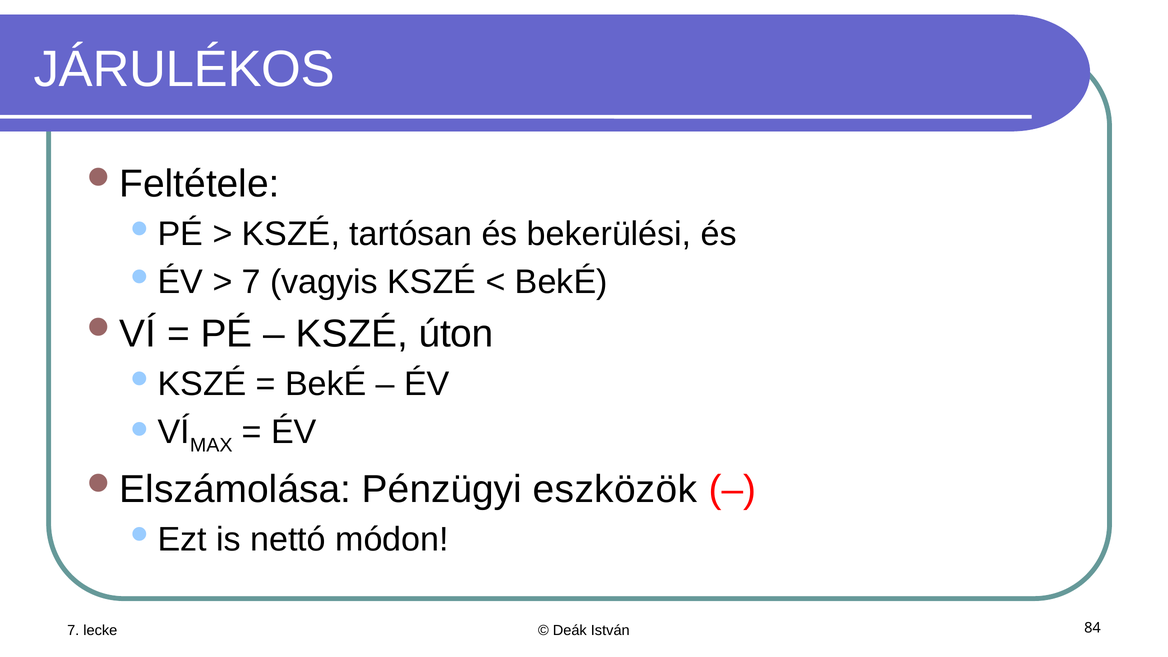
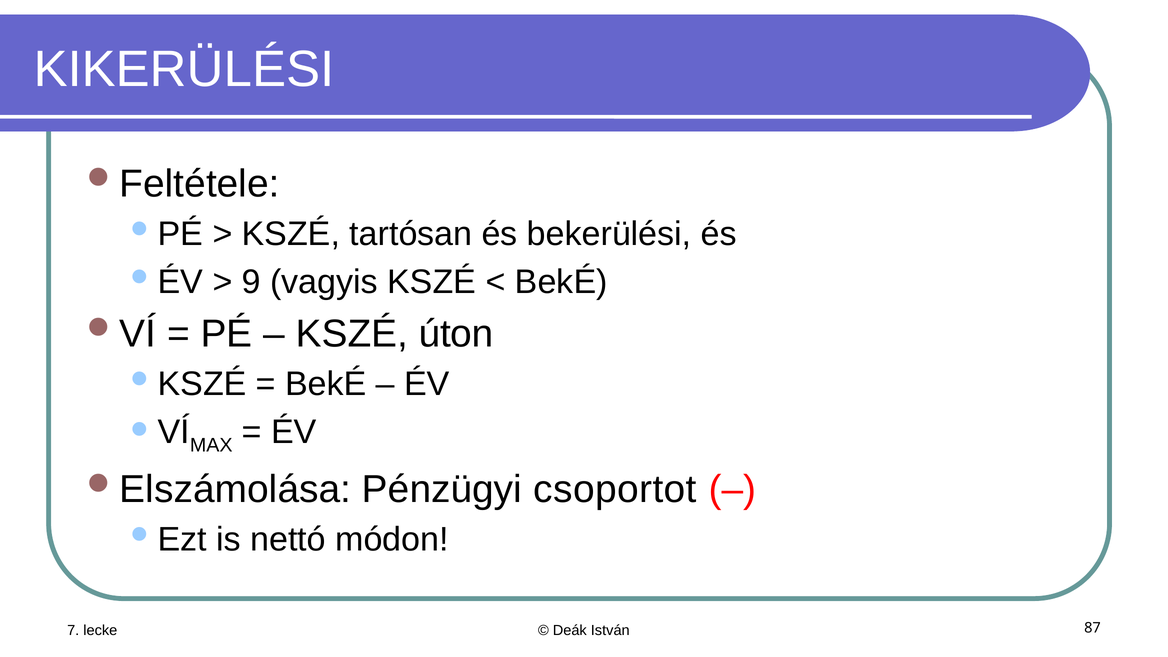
JÁRULÉKOS: JÁRULÉKOS -> KIKERÜLÉSI (184, 69)
7: 7 -> 9 (251, 282)
eszközök: eszközök -> csoportot (615, 489)
84: 84 -> 87 (1092, 628)
